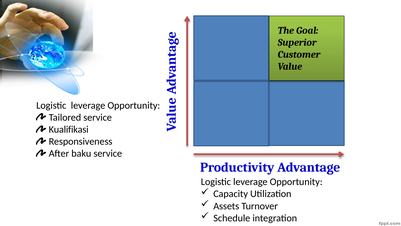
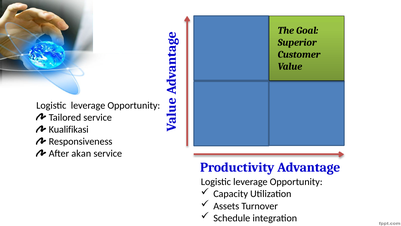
baku: baku -> akan (81, 153)
